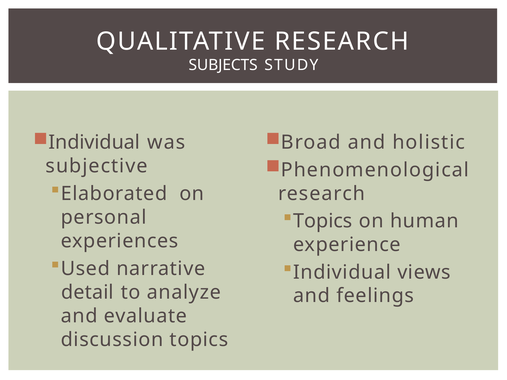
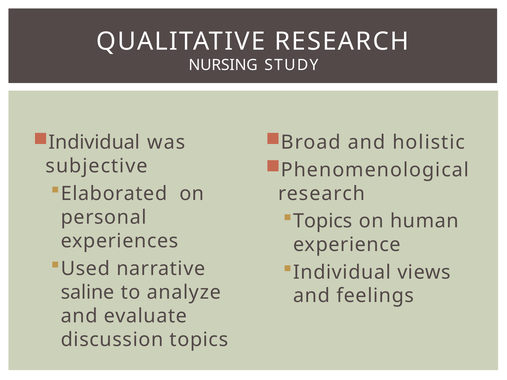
SUBJECTS: SUBJECTS -> NURSING (223, 65)
detail: detail -> saline (88, 292)
